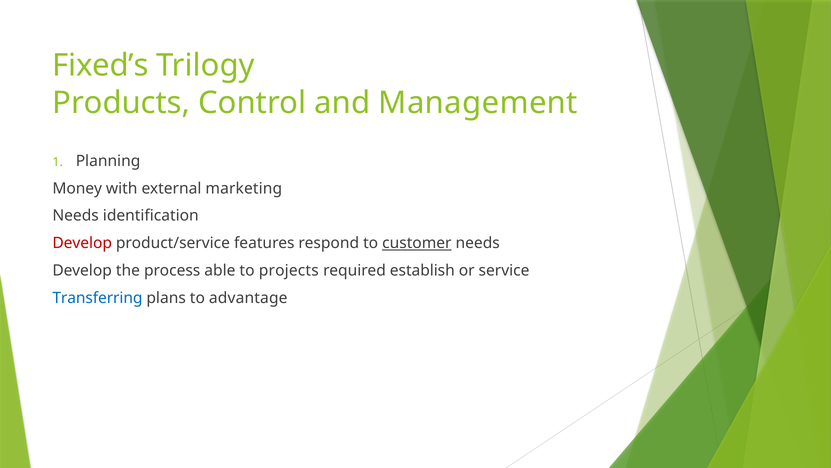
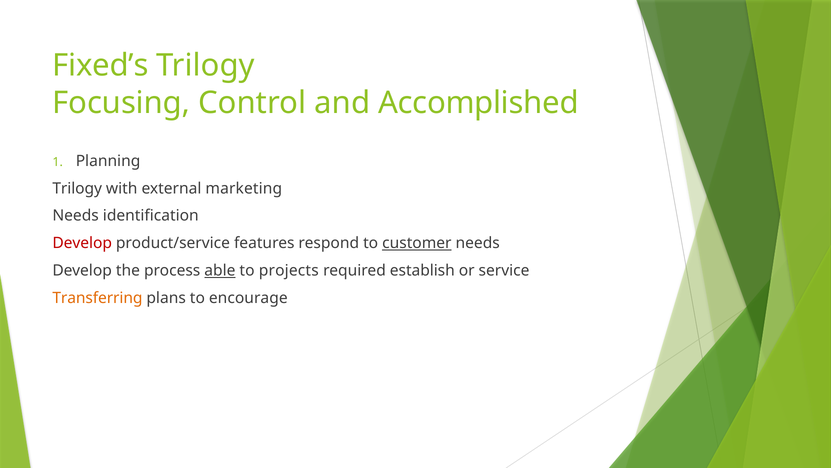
Products: Products -> Focusing (121, 103)
Management: Management -> Accomplished (478, 103)
Money: Money -> Trilogy (77, 188)
able underline: none -> present (220, 270)
Transferring colour: blue -> orange (97, 298)
advantage: advantage -> encourage (248, 298)
